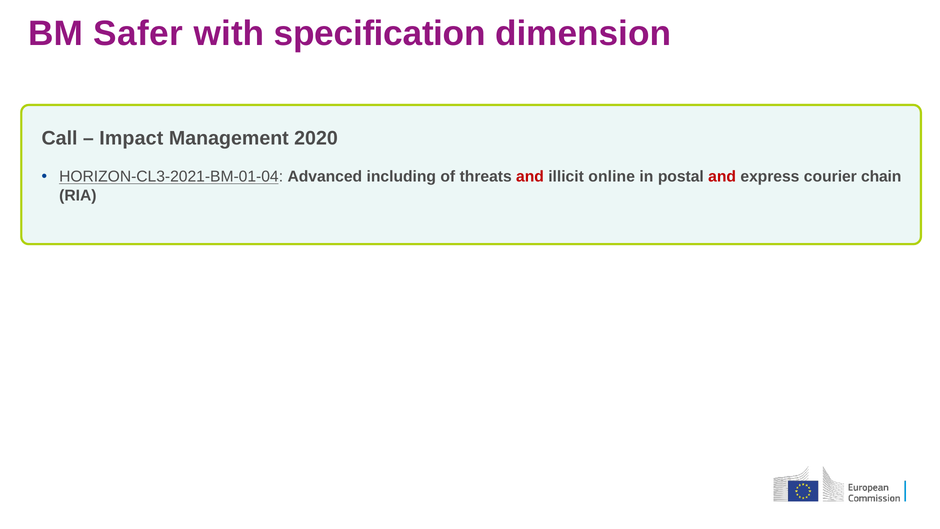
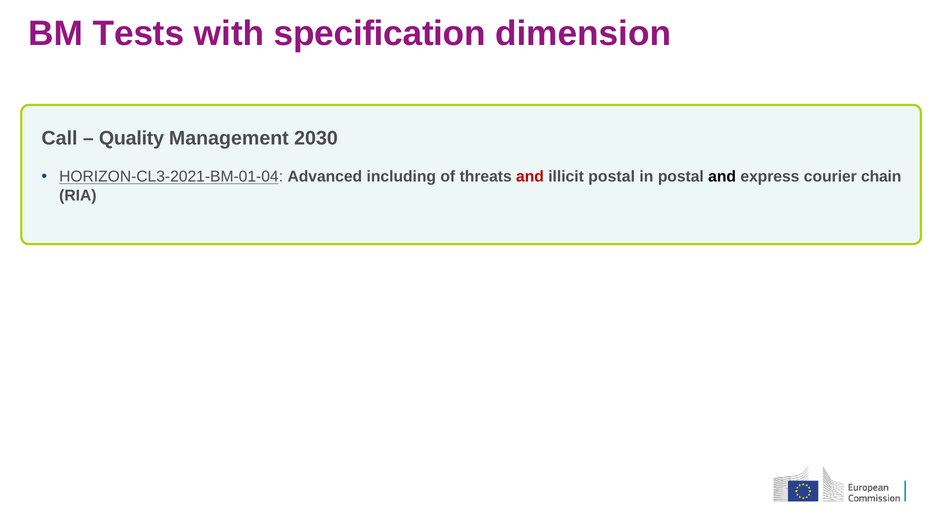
Safer: Safer -> Tests (138, 34)
Impact: Impact -> Quality (132, 138)
2020: 2020 -> 2030 (316, 138)
illicit online: online -> postal (612, 177)
and colour: red -> black (722, 177)
